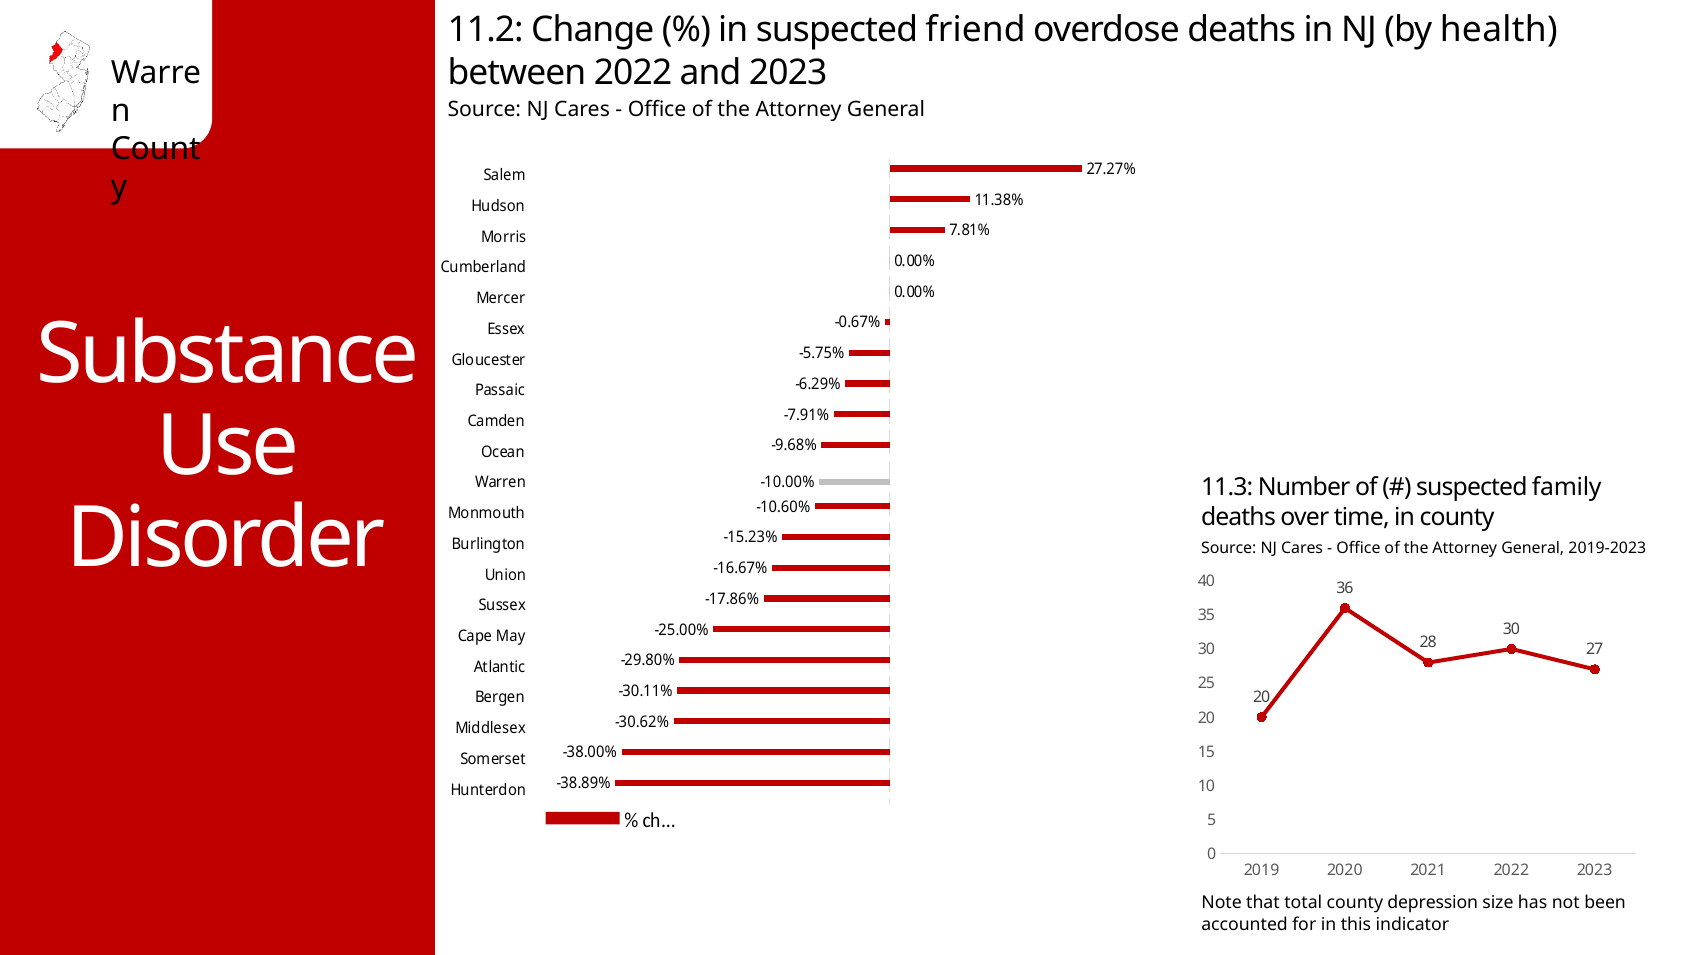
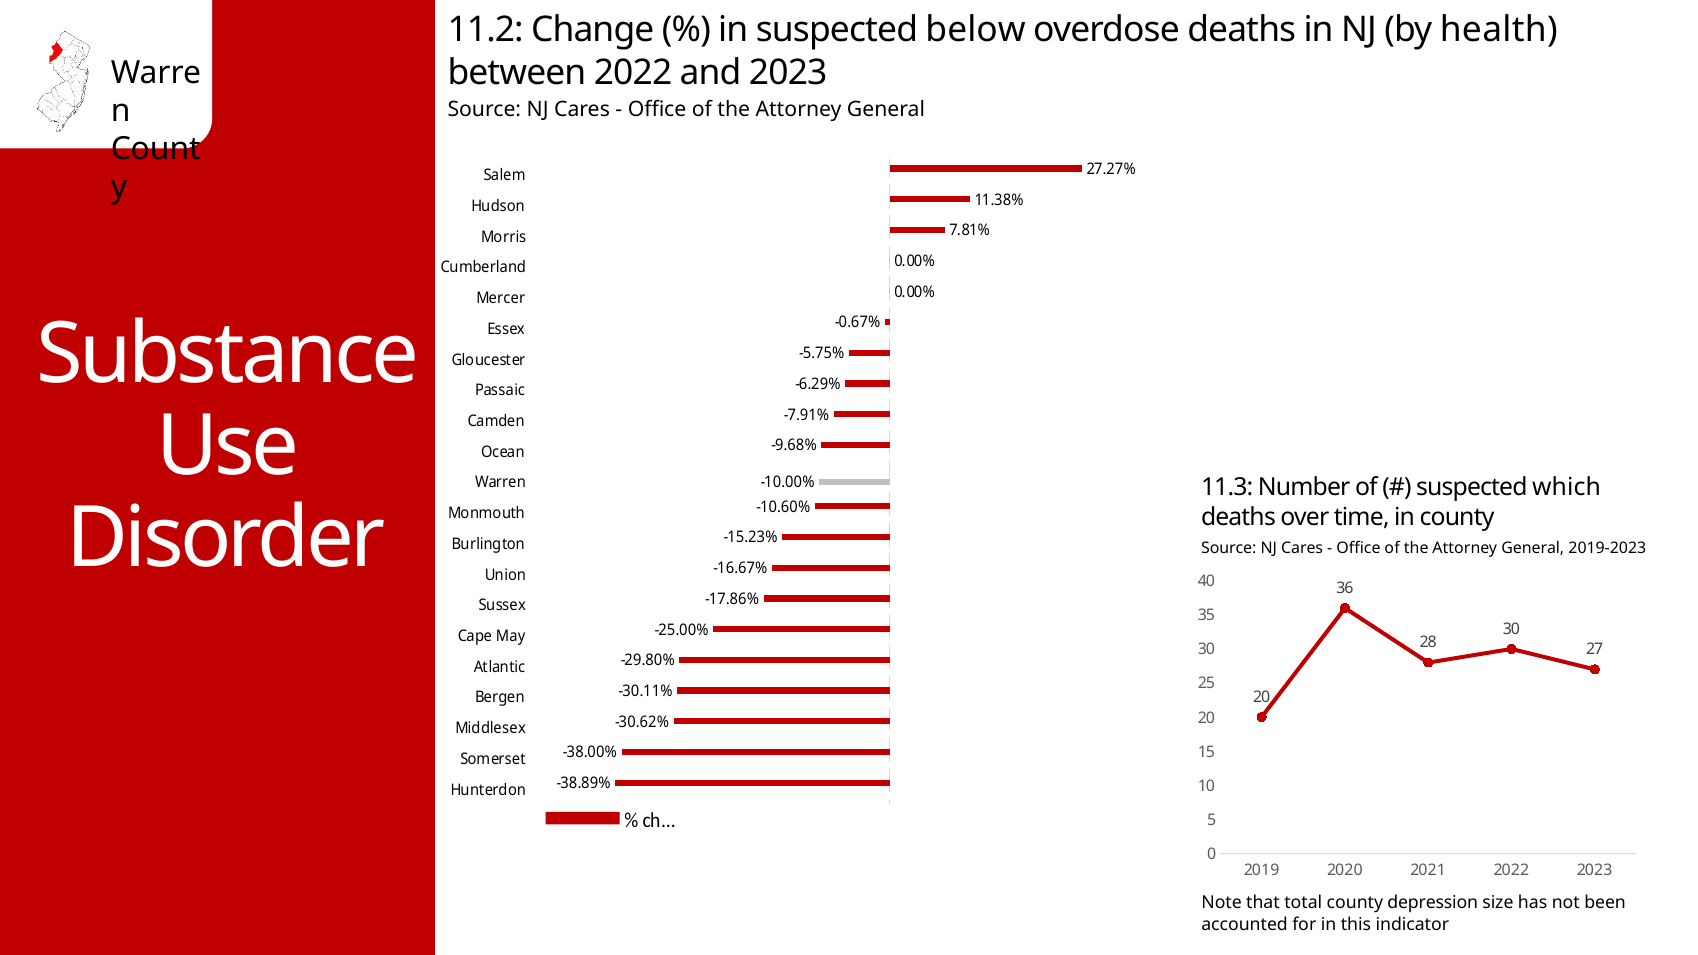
friend: friend -> below (976, 30)
family: family -> which (1567, 488)
